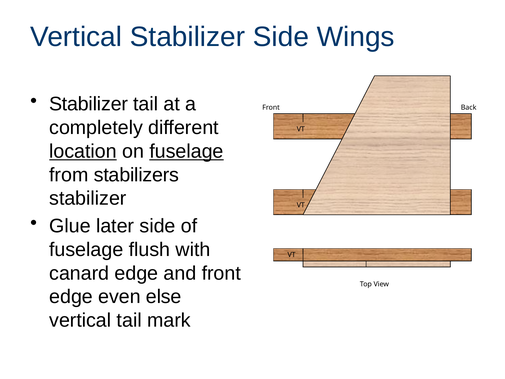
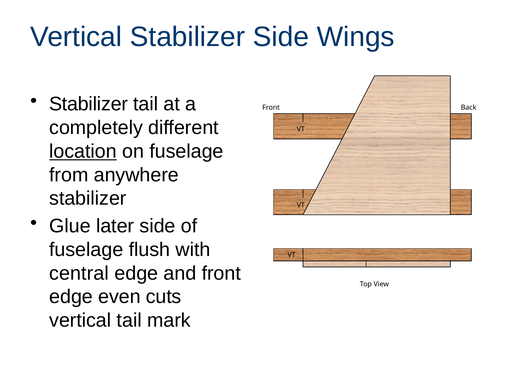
fuselage underline: present -> none (186, 151)
stabilizers: stabilizers -> anywhere (136, 175)
canard: canard -> central (79, 273)
else: else -> cuts (164, 297)
